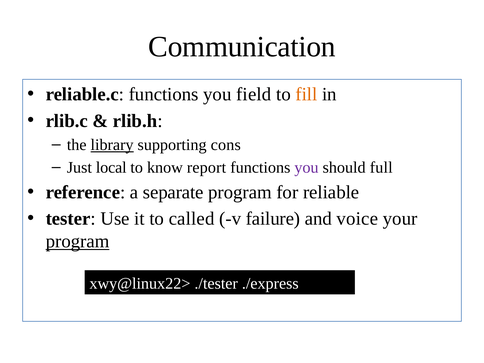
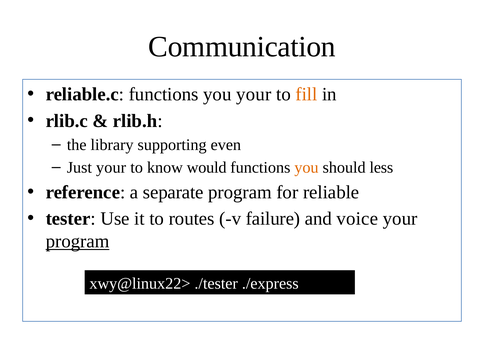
you field: field -> your (254, 94)
library underline: present -> none (112, 145)
cons: cons -> even (226, 145)
Just local: local -> your (111, 167)
report: report -> would (207, 167)
you colour: purple -> orange (306, 167)
full: full -> less (381, 167)
called: called -> routes (192, 219)
